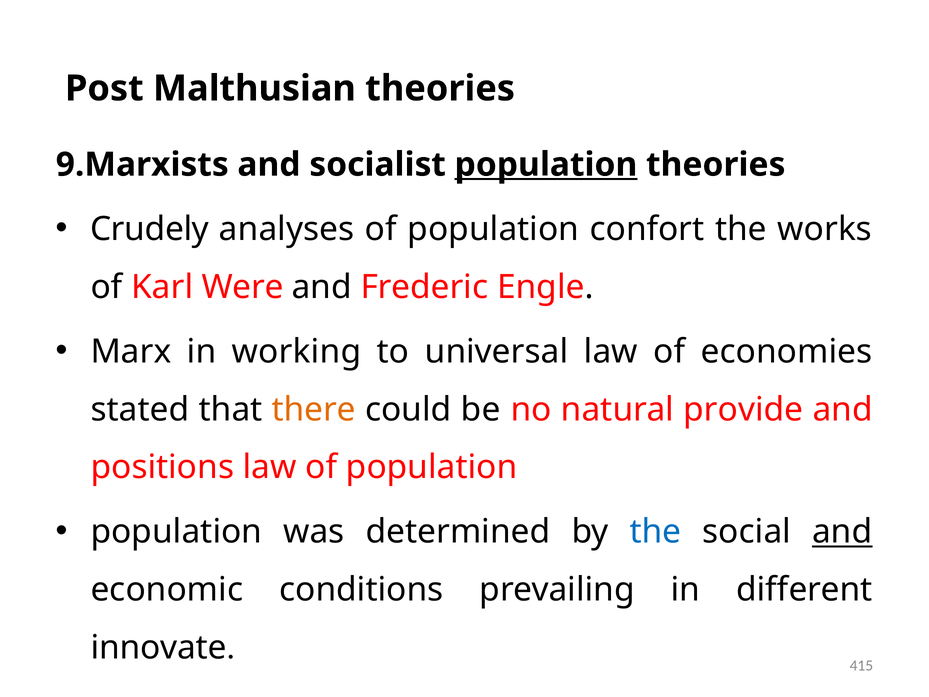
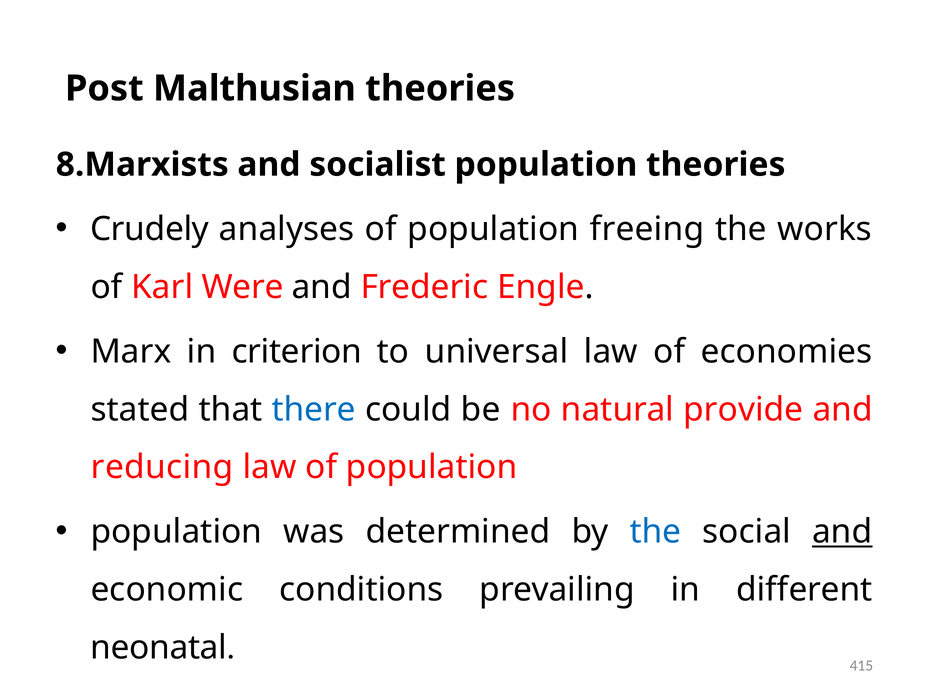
9.Marxists: 9.Marxists -> 8.Marxists (142, 165)
population underline: present -> none (546, 165)
confort: confort -> freeing (647, 229)
working: working -> criterion (297, 351)
there colour: orange -> blue (314, 409)
positions: positions -> reducing (162, 467)
innovate: innovate -> neonatal (159, 648)
